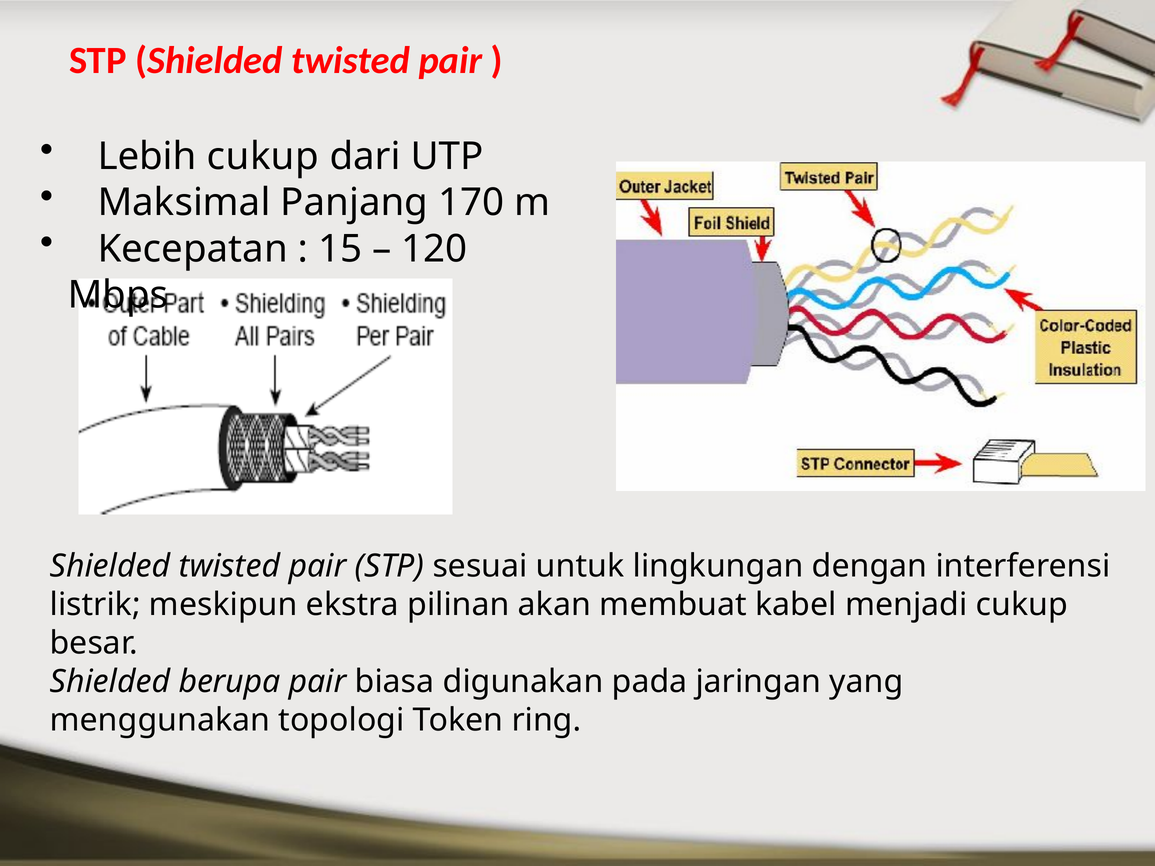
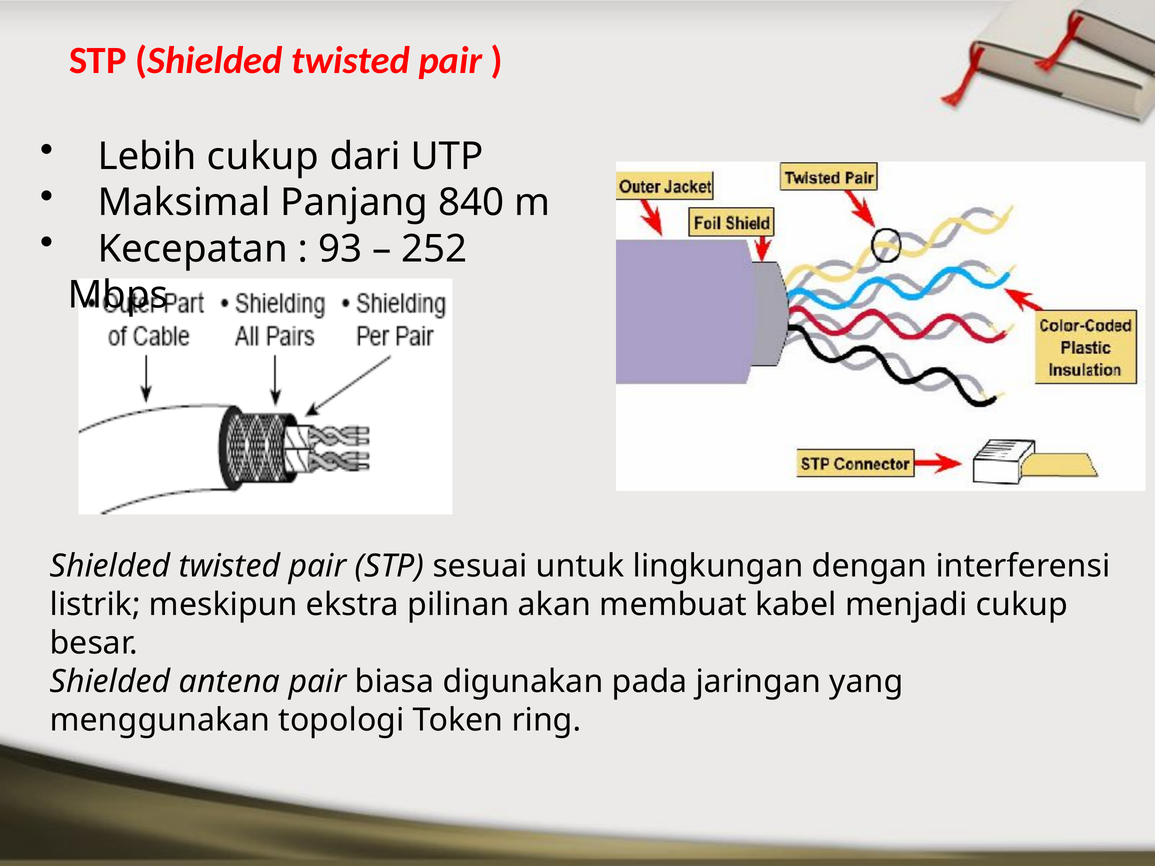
170: 170 -> 840 (471, 203)
15: 15 -> 93 (340, 249)
120: 120 -> 252 (434, 249)
berupa: berupa -> antena (229, 682)
